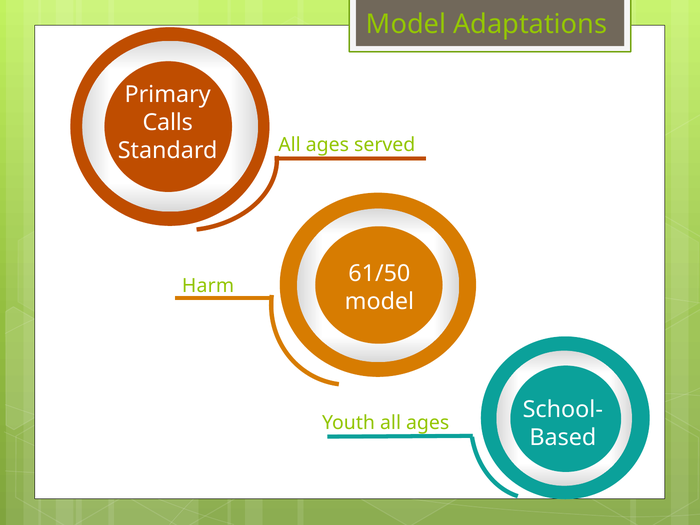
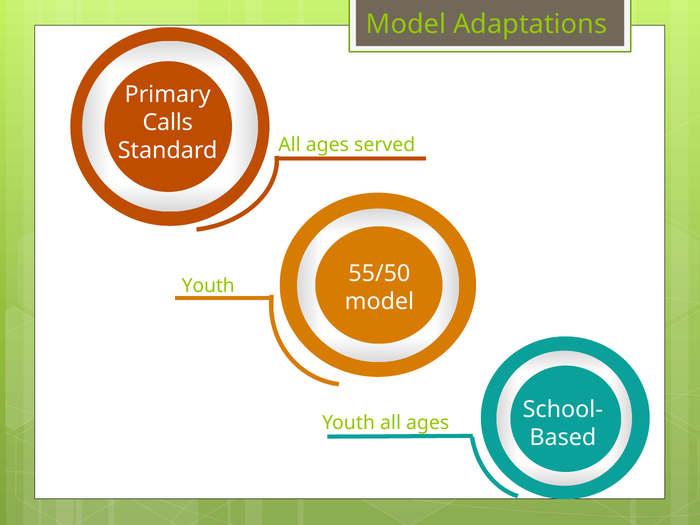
61/50: 61/50 -> 55/50 (379, 273)
Harm: Harm -> Youth (208, 286)
